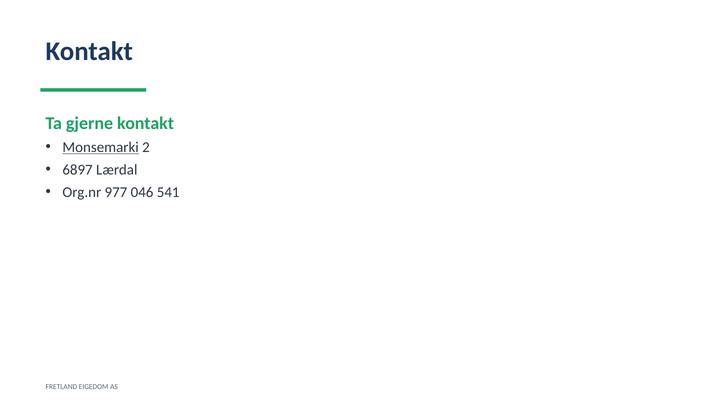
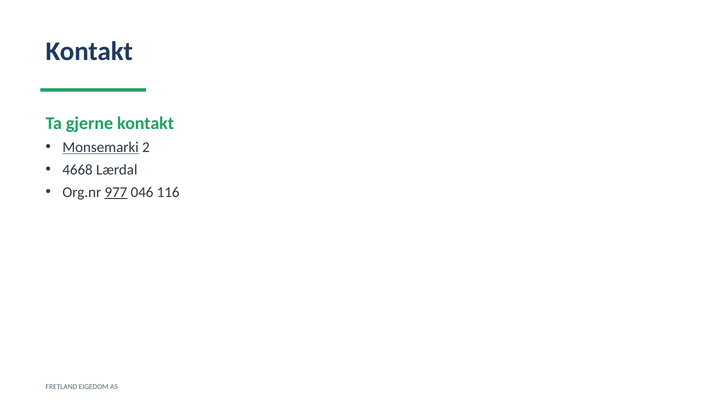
6897: 6897 -> 4668 (78, 170)
977 underline: none -> present (116, 192)
541: 541 -> 116 (168, 192)
